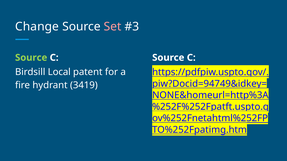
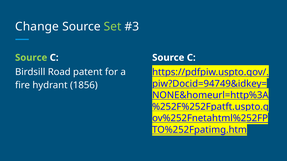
Set colour: pink -> light green (113, 27)
Local: Local -> Road (59, 72)
3419: 3419 -> 1856 (84, 85)
